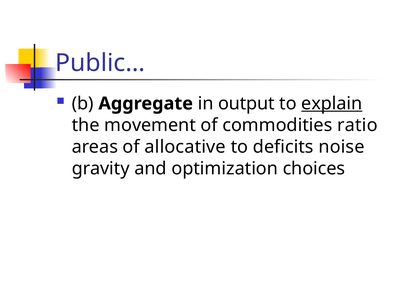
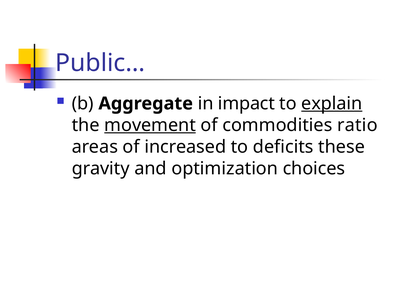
output: output -> impact (246, 104)
movement underline: none -> present (150, 125)
allocative: allocative -> increased (185, 147)
noise: noise -> these (342, 147)
